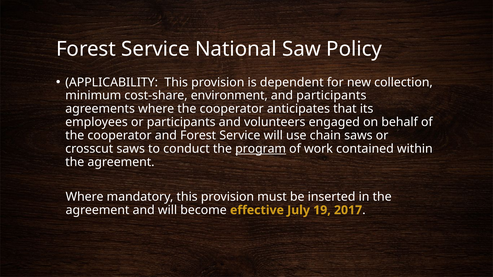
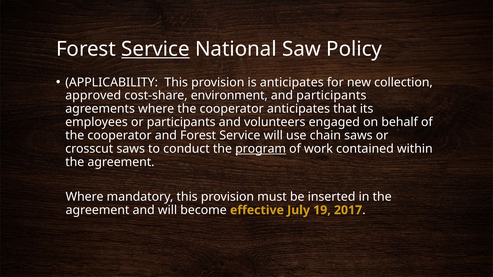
Service underline: none -> present (155, 49)
is dependent: dependent -> anticipates (292, 82)
minimum: minimum -> approved (93, 96)
